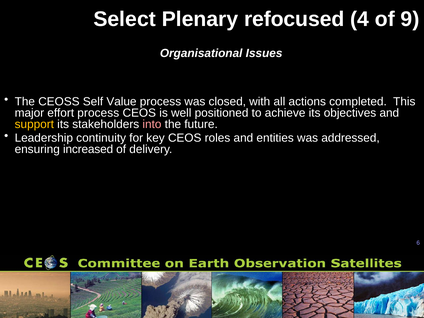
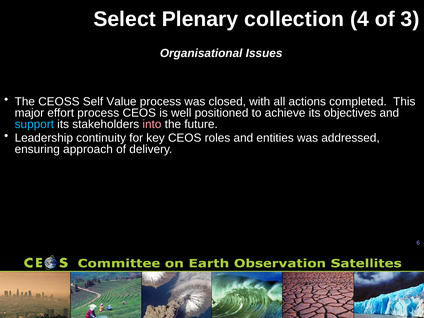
refocused: refocused -> collection (294, 19)
9: 9 -> 3 (410, 19)
support colour: yellow -> light blue (34, 124)
increased: increased -> approach (88, 149)
